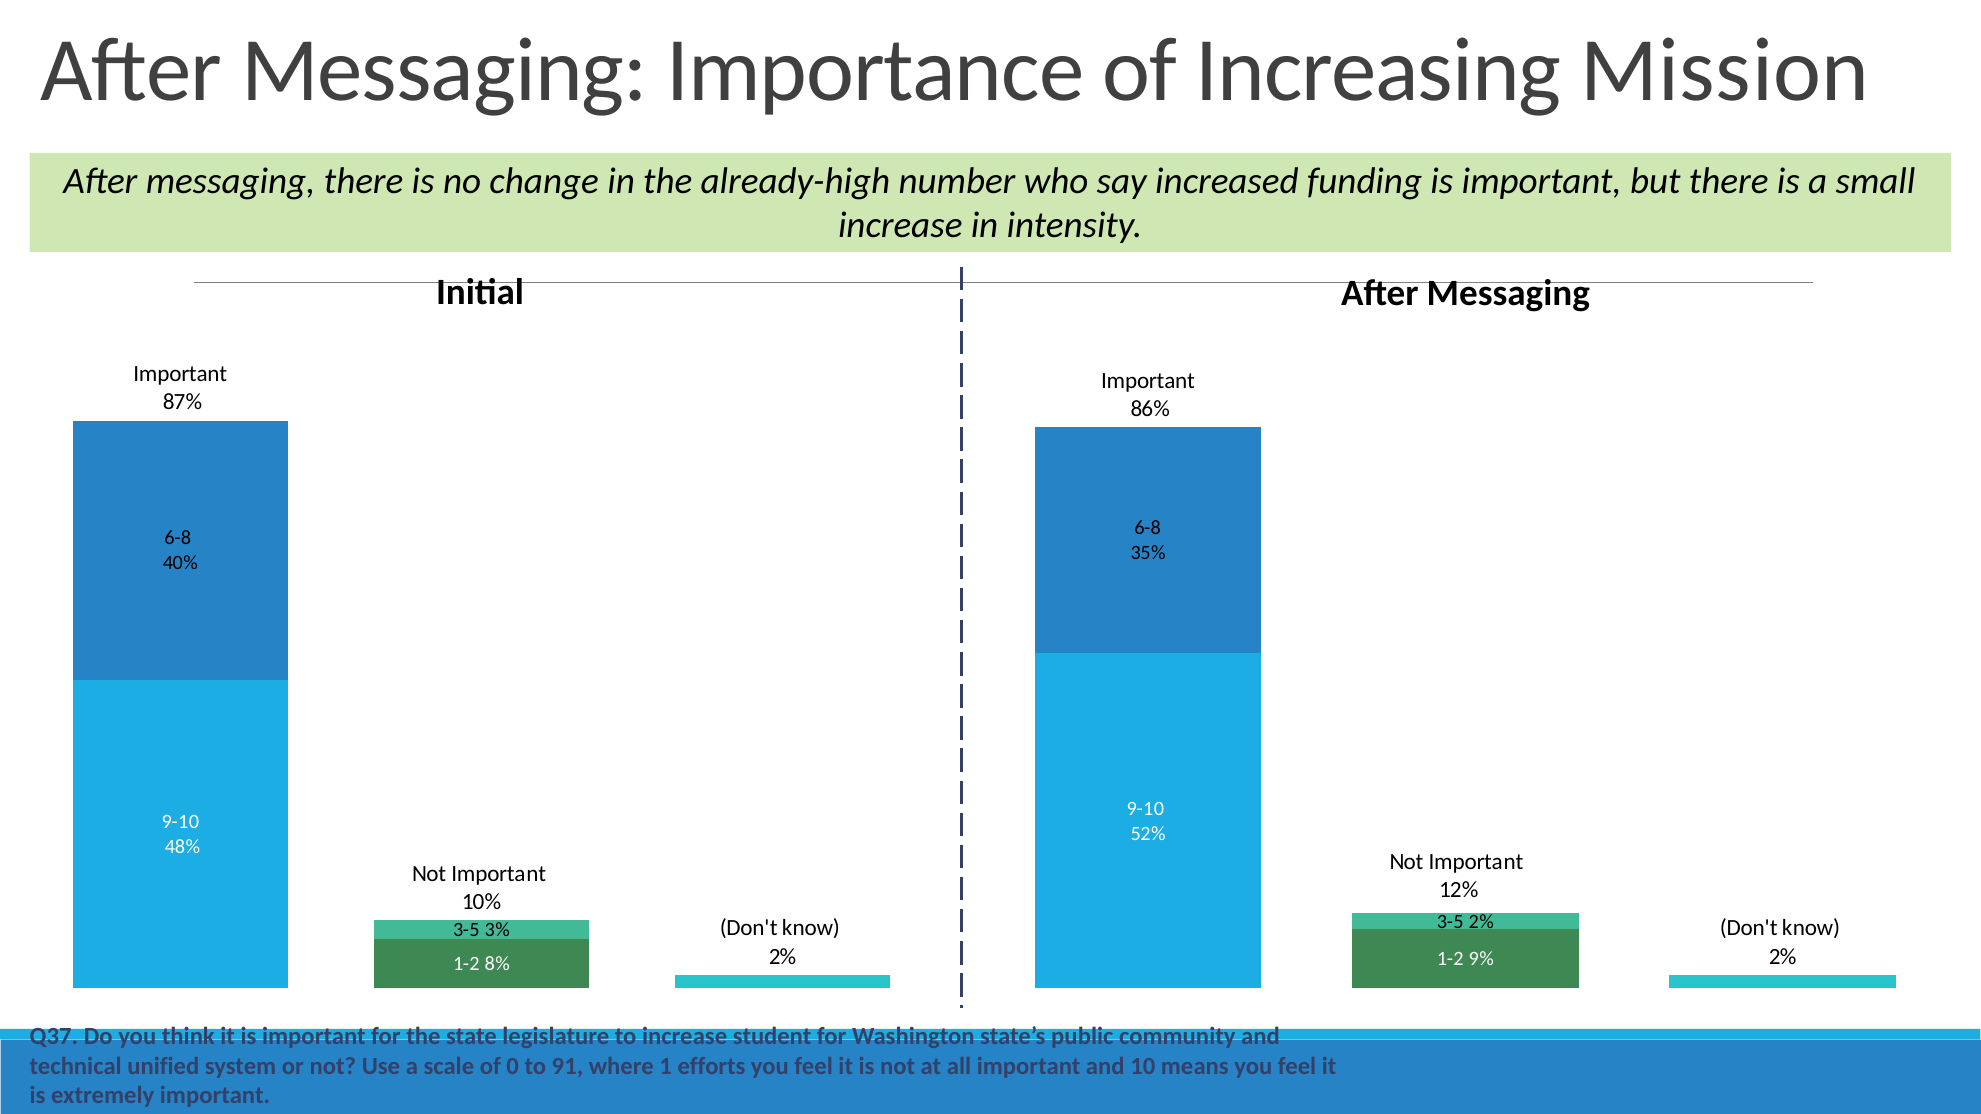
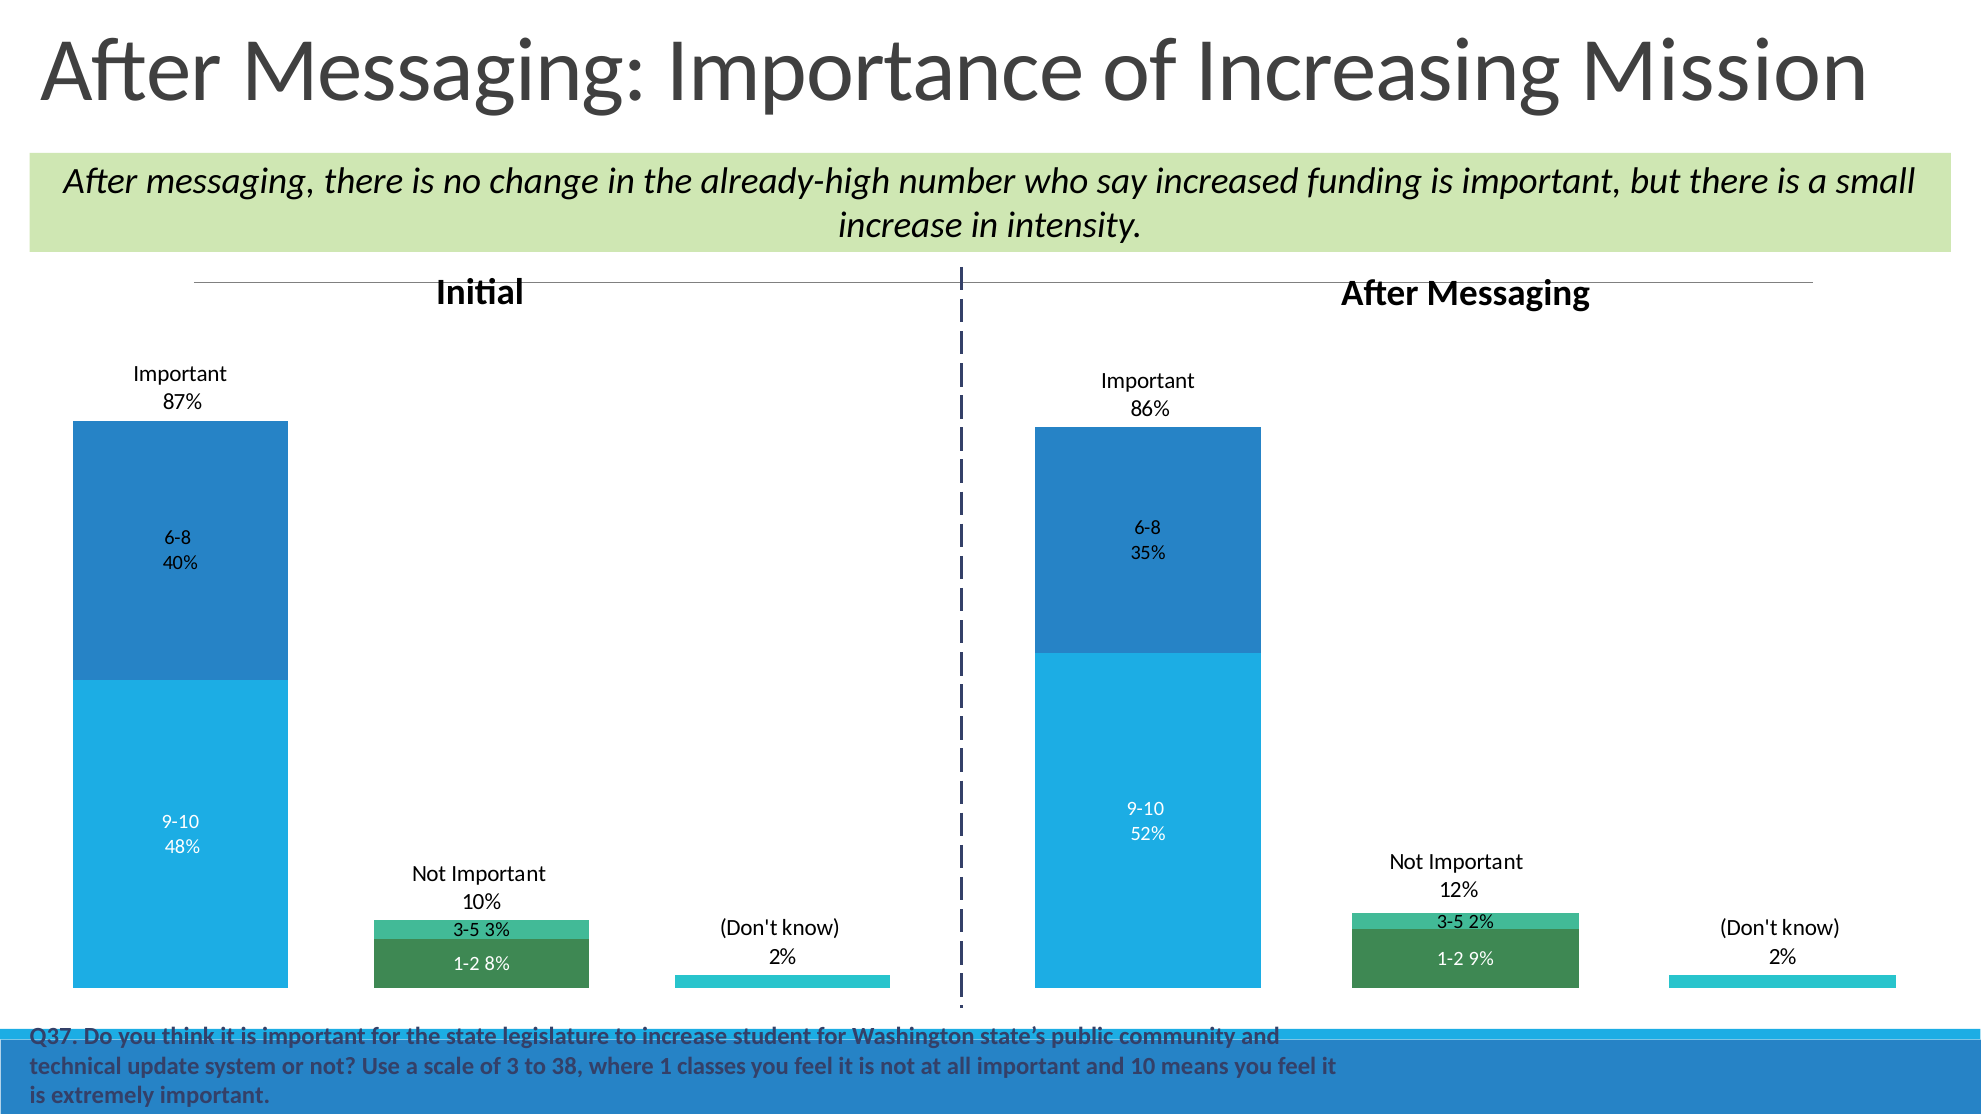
unified: unified -> update (163, 1066)
0: 0 -> 3 (513, 1066)
91: 91 -> 38 (567, 1066)
efforts: efforts -> classes (712, 1066)
